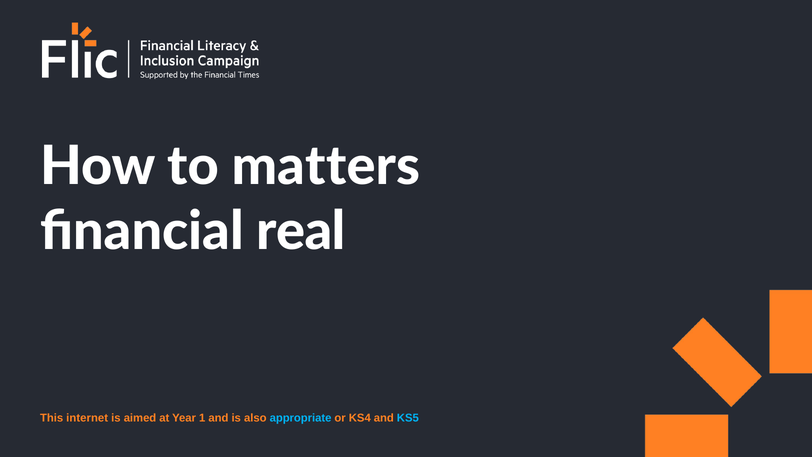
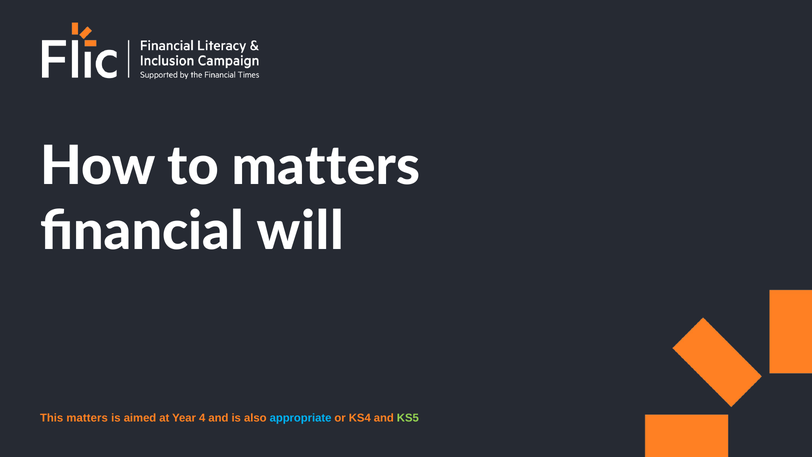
real: real -> will (300, 231)
This internet: internet -> matters (87, 418)
1: 1 -> 4 (202, 418)
KS5 colour: light blue -> light green (408, 418)
